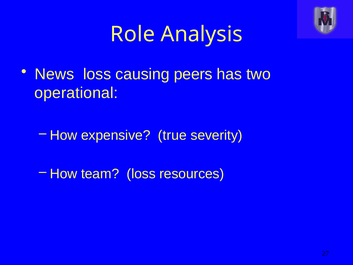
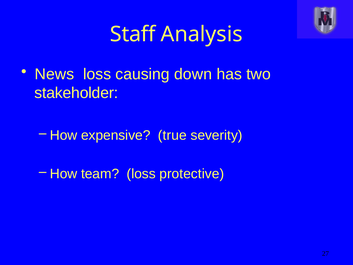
Role: Role -> Staff (133, 34)
peers: peers -> down (193, 74)
operational: operational -> stakeholder (76, 93)
resources: resources -> protective (192, 174)
